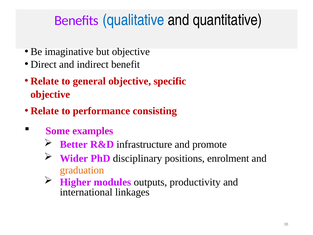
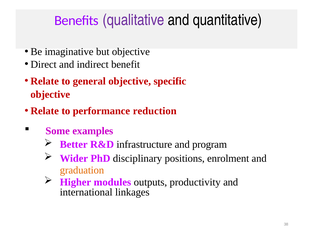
qualitative colour: blue -> purple (133, 20)
consisting: consisting -> reduction (155, 111)
promote: promote -> program (210, 144)
